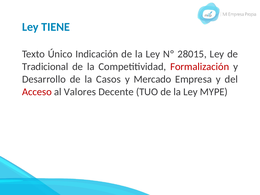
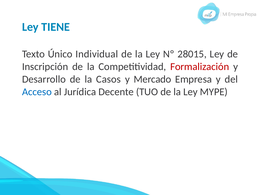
Indicación: Indicación -> Individual (97, 54)
Tradicional: Tradicional -> Inscripción (45, 67)
Acceso colour: red -> blue (37, 92)
Valores: Valores -> Jurídica (80, 92)
